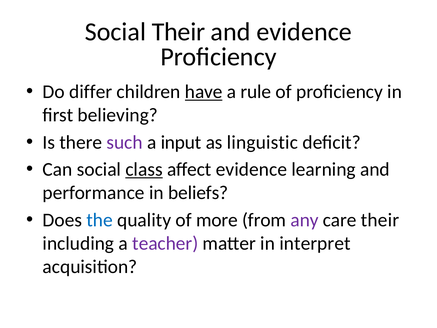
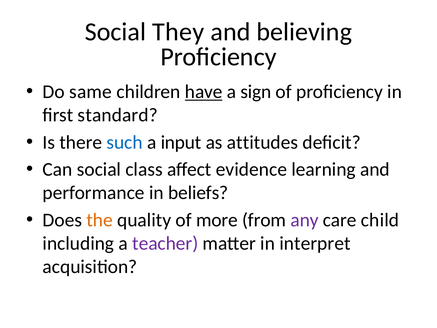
Social Their: Their -> They (178, 32)
and evidence: evidence -> believing (304, 32)
differ: differ -> same (91, 92)
rule: rule -> sign (256, 92)
believing: believing -> standard (118, 115)
such colour: purple -> blue (125, 142)
linguistic: linguistic -> attitudes (263, 142)
class underline: present -> none (144, 169)
the colour: blue -> orange (100, 220)
care their: their -> child (380, 220)
